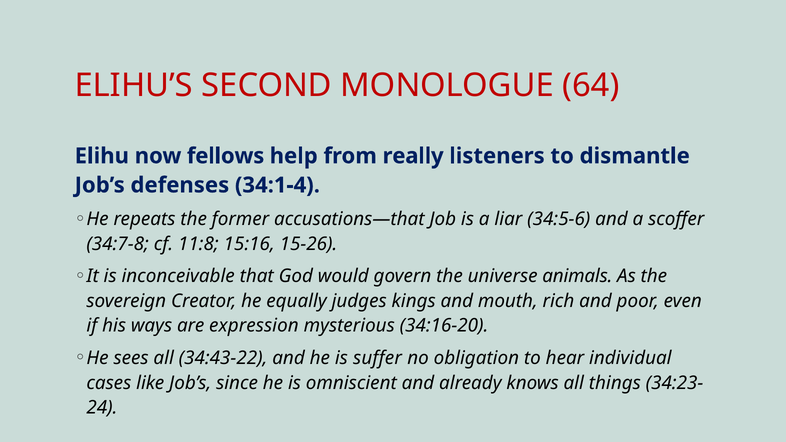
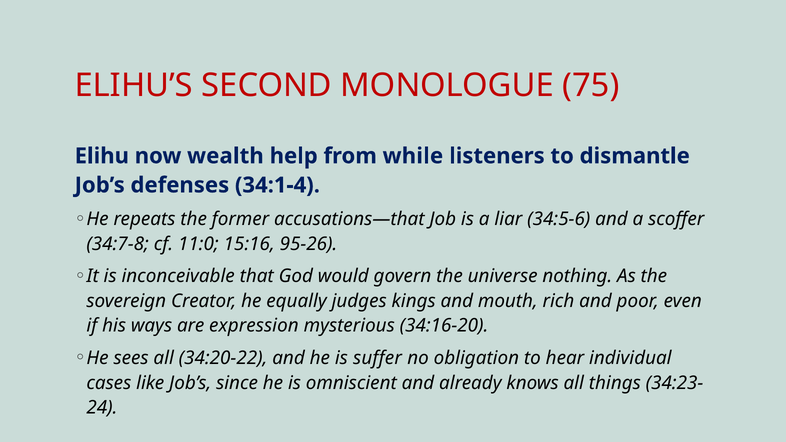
64: 64 -> 75 (591, 85)
fellows: fellows -> wealth (225, 156)
really: really -> while (413, 156)
11:8: 11:8 -> 11:0 (198, 244)
15-26: 15-26 -> 95-26 (308, 244)
animals: animals -> nothing (577, 276)
34:43-22: 34:43-22 -> 34:20-22 (223, 358)
